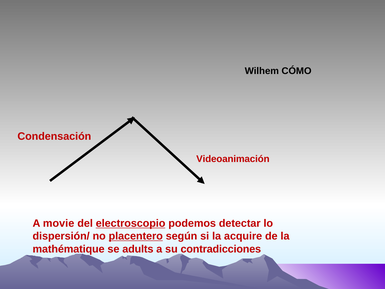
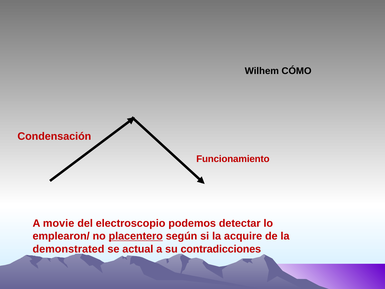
Videoanimación: Videoanimación -> Funcionamiento (233, 159)
electroscopio underline: present -> none (131, 223)
dispersión/: dispersión/ -> emplearon/ (61, 236)
mathématique: mathématique -> demonstrated (68, 249)
adults: adults -> actual (138, 249)
